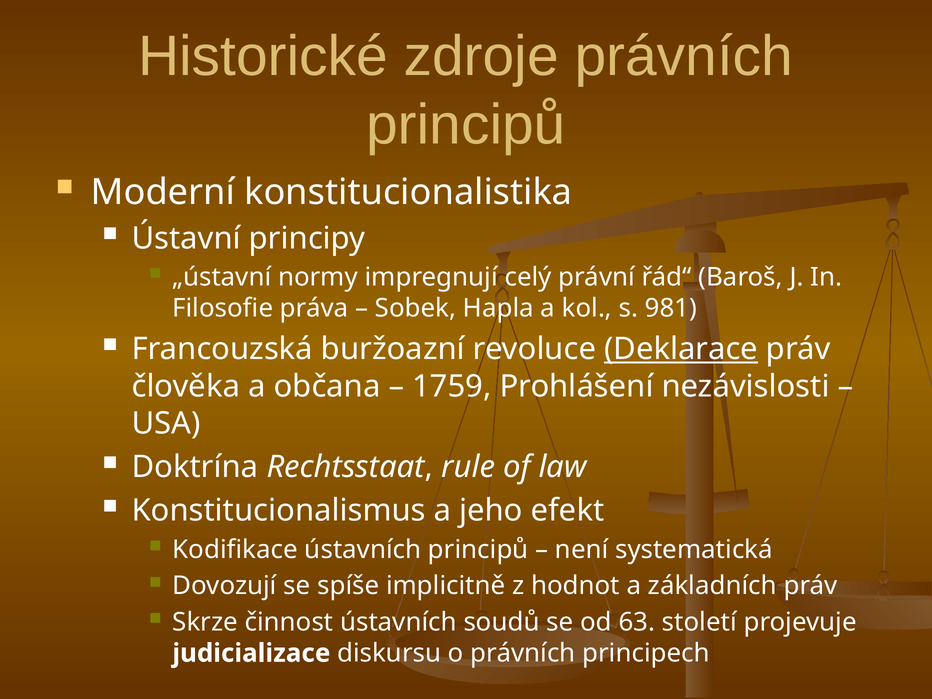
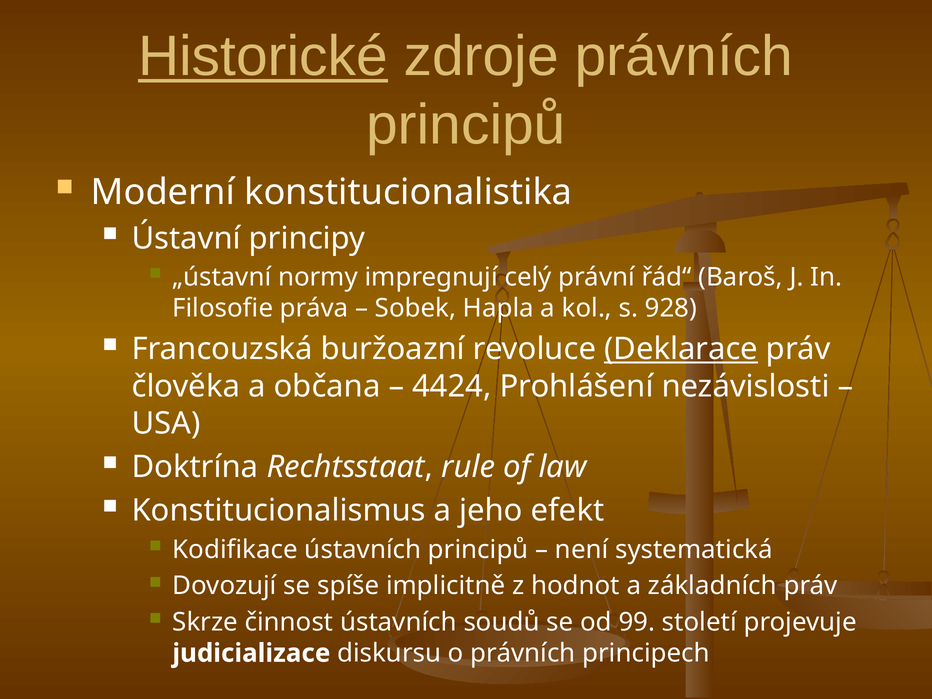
Historické underline: none -> present (263, 56)
981: 981 -> 928 (671, 308)
1759: 1759 -> 4424 (452, 386)
63: 63 -> 99 (637, 622)
